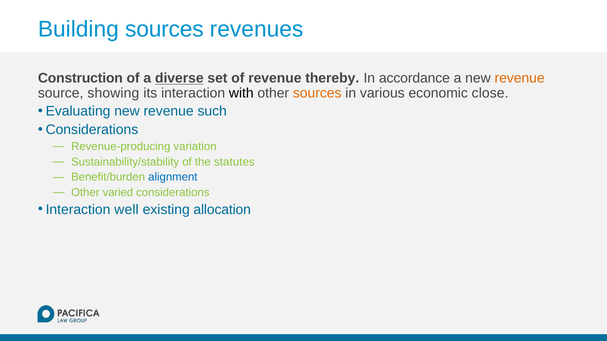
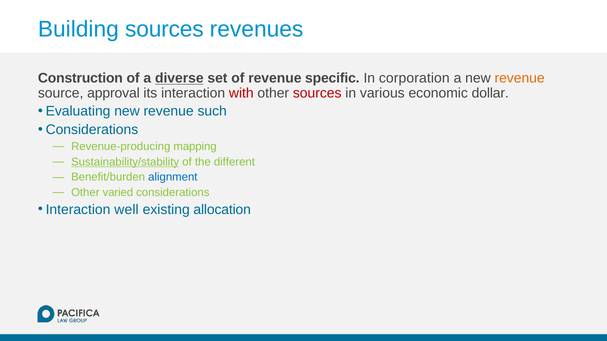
thereby: thereby -> specific (332, 78)
accordance: accordance -> corporation (414, 78)
showing: showing -> approval (113, 93)
with colour: black -> red (241, 93)
sources colour: orange -> red (317, 93)
close: close -> dollar (490, 93)
variation: variation -> mapping (195, 147)
Sustainability/stability underline: none -> present (125, 162)
statutes: statutes -> different (234, 162)
